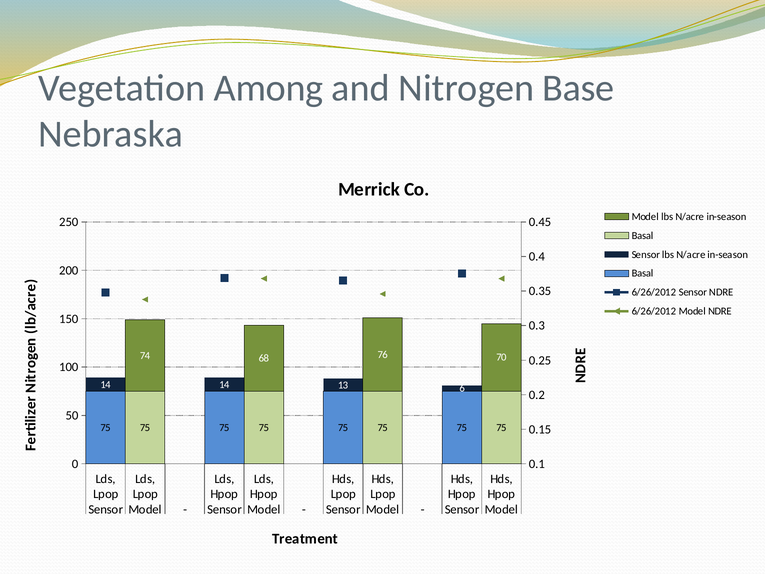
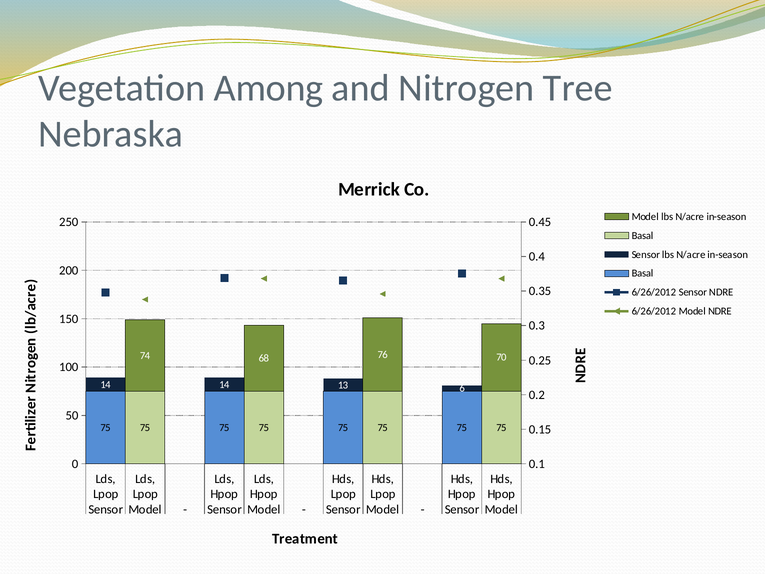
Base: Base -> Tree (578, 88)
